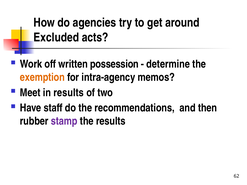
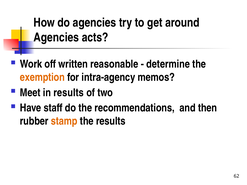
Excluded: Excluded -> Agencies (56, 37)
possession: possession -> reasonable (114, 64)
stamp colour: purple -> orange (64, 121)
